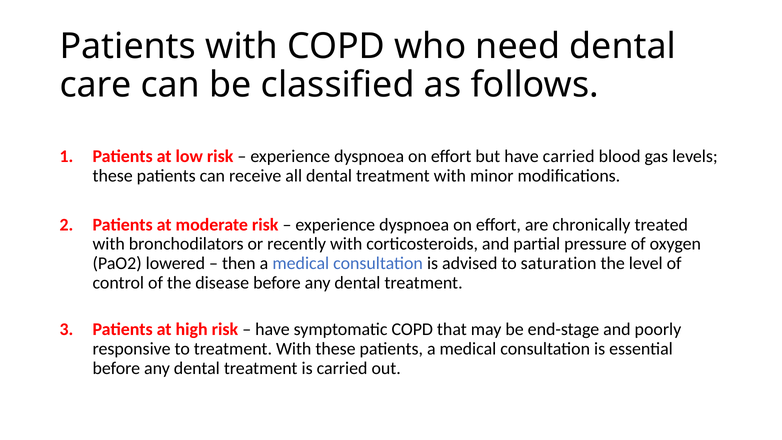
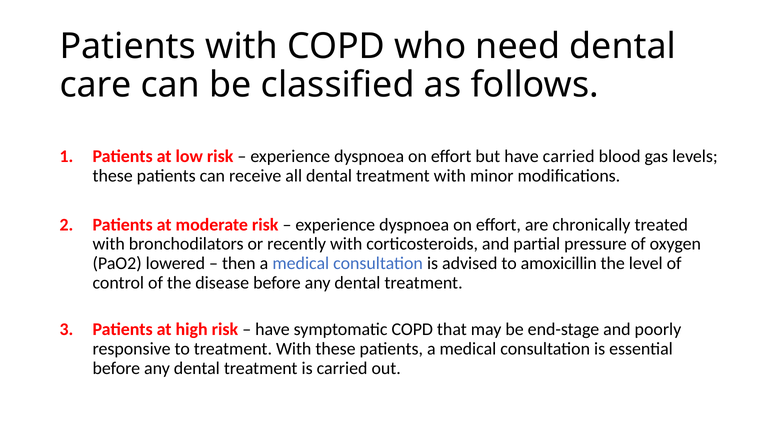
saturation: saturation -> amoxicillin (559, 263)
